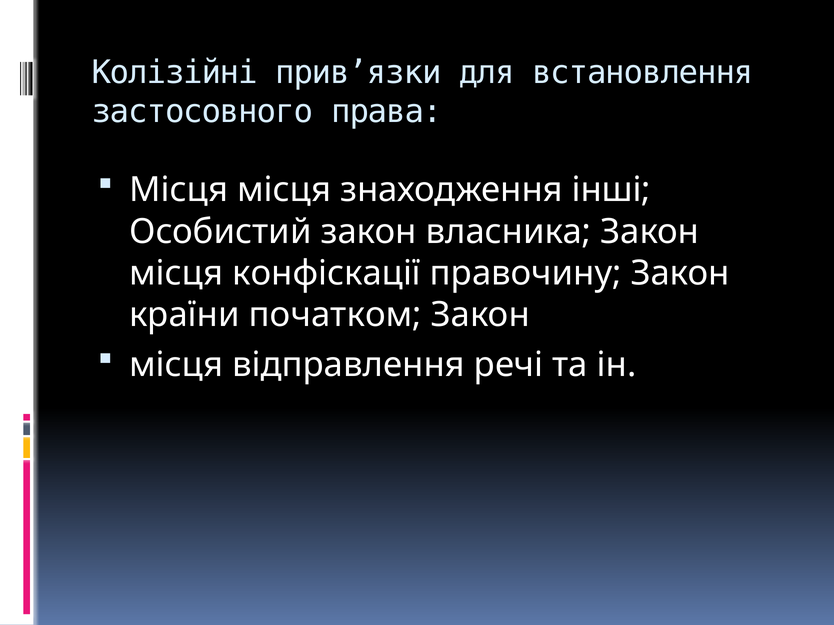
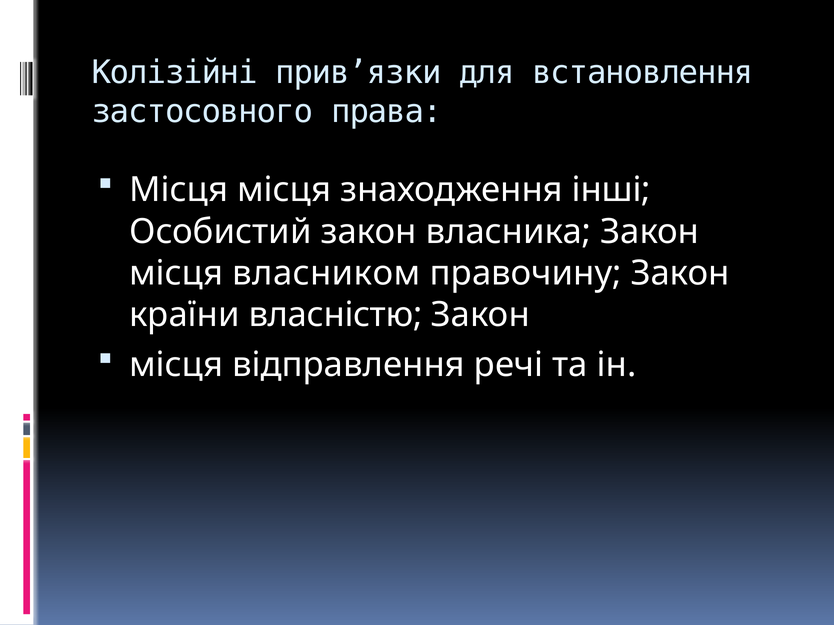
конфіскації: конфіскації -> власником (326, 273)
початком: початком -> власністю (335, 315)
